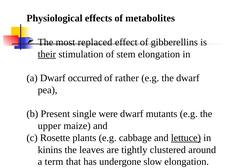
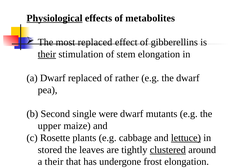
Physiological underline: none -> present (55, 18)
Dwarf occurred: occurred -> replaced (85, 78)
Present: Present -> Second (55, 114)
kinins: kinins -> stored (50, 150)
clustered underline: none -> present (168, 150)
a term: term -> their (54, 162)
slow: slow -> frost (153, 162)
